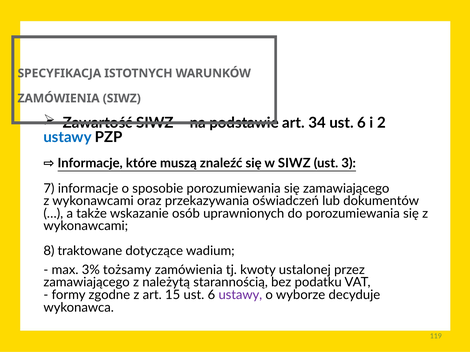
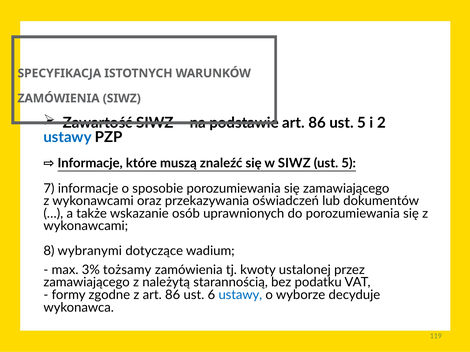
34: 34 -> 86 (317, 123)
6: 6 -> 5 (362, 123)
SIWZ ust 3: 3 -> 5 (349, 164)
traktowane: traktowane -> wybranymi (90, 251)
z art 15: 15 -> 86 (173, 295)
ustawy colour: purple -> blue (240, 295)
